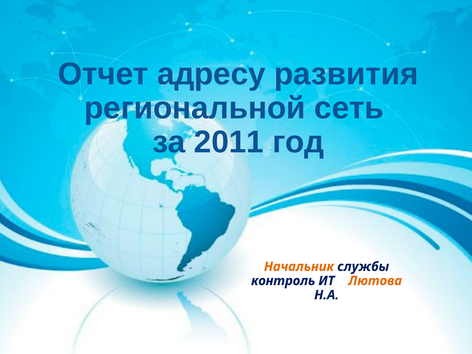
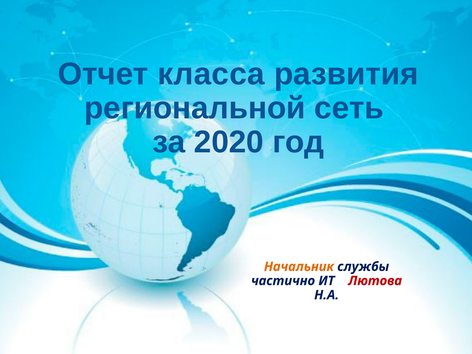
адресу: адресу -> класса (211, 74)
2011: 2011 -> 2020 (229, 142)
контроль: контроль -> частично (283, 281)
Лютова colour: orange -> red (375, 281)
